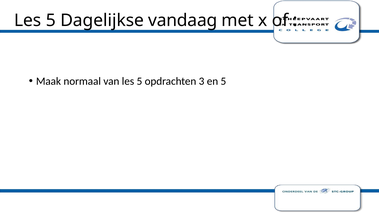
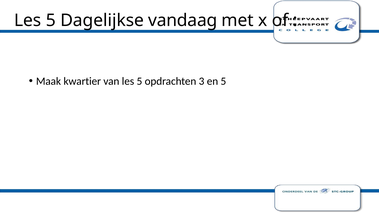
normaal: normaal -> kwartier (82, 81)
